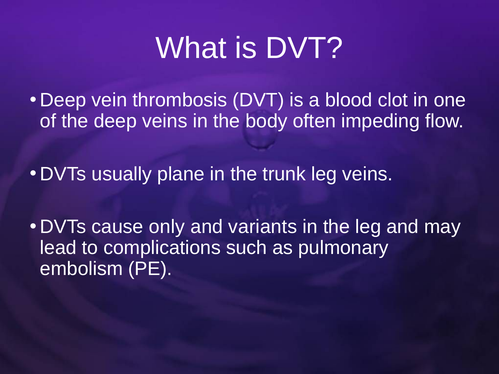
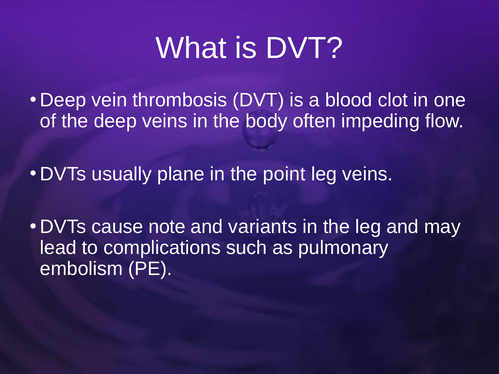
trunk: trunk -> point (284, 174)
only: only -> note (167, 227)
